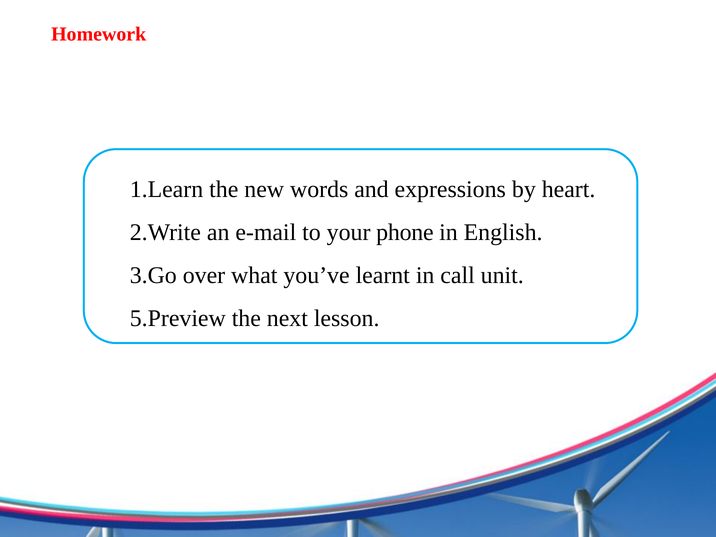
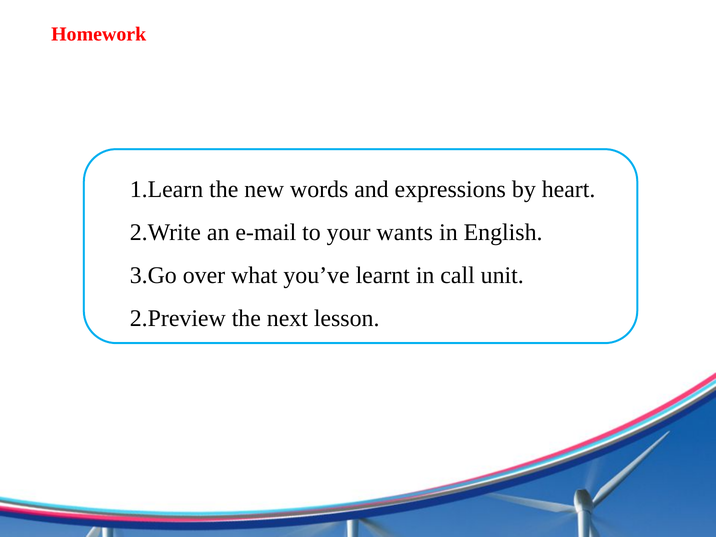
phone: phone -> wants (405, 233)
5.Preview: 5.Preview -> 2.Preview (178, 318)
